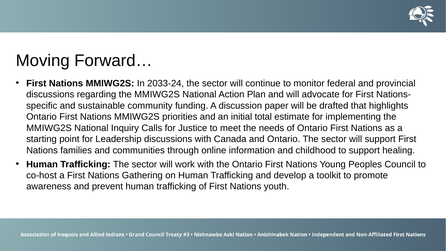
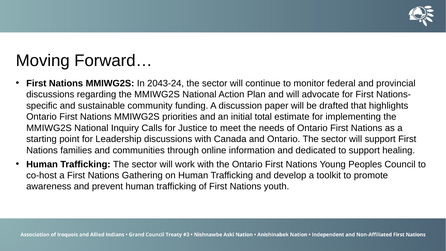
2033-24: 2033-24 -> 2043-24 (166, 83)
childhood: childhood -> dedicated (316, 150)
